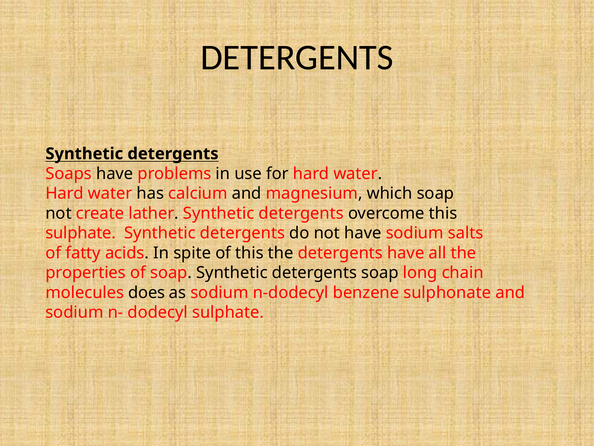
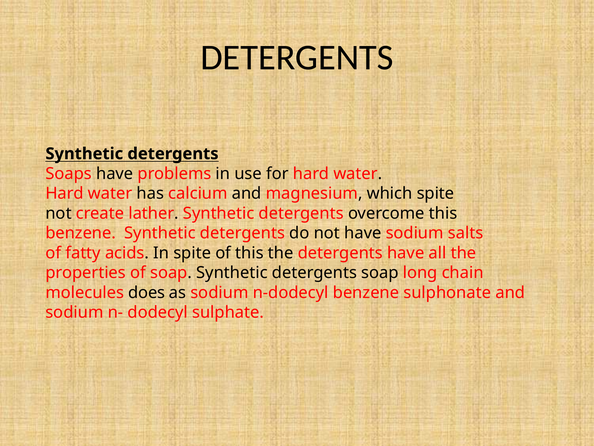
which soap: soap -> spite (435, 193)
sulphate: sulphate -> benzene (81, 233)
